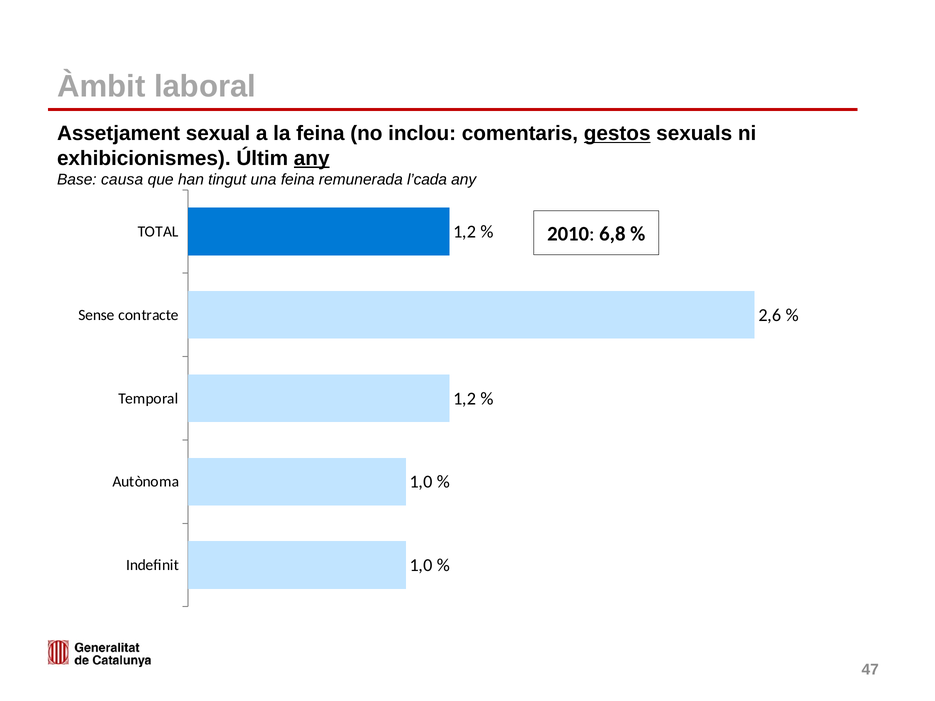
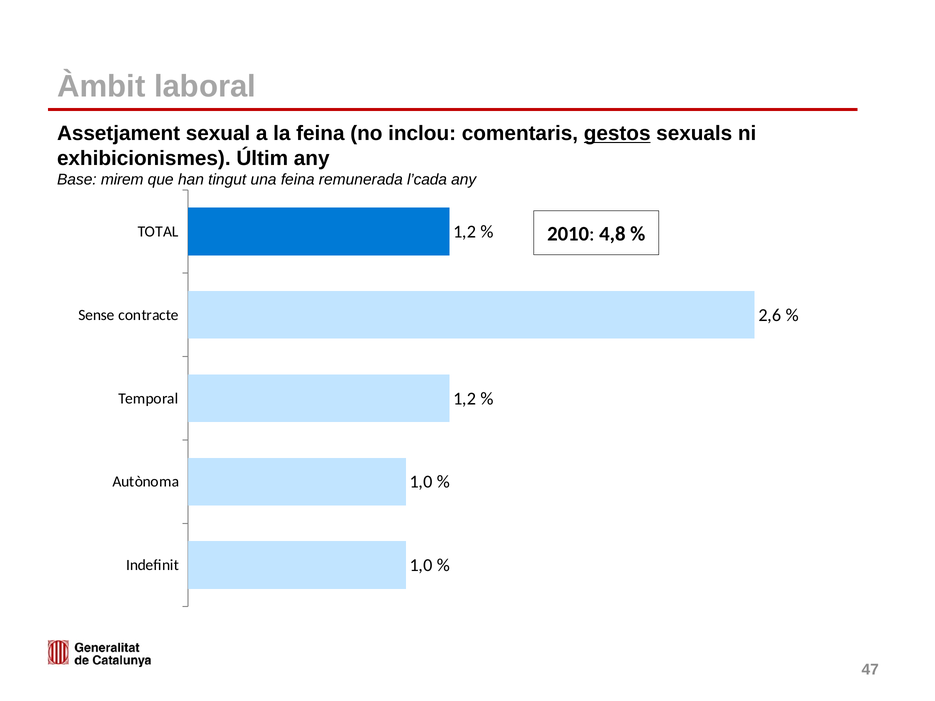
any underline: present -> none (312, 158)
causa: causa -> mirem (122, 180)
6,8: 6,8 -> 4,8 (612, 234)
